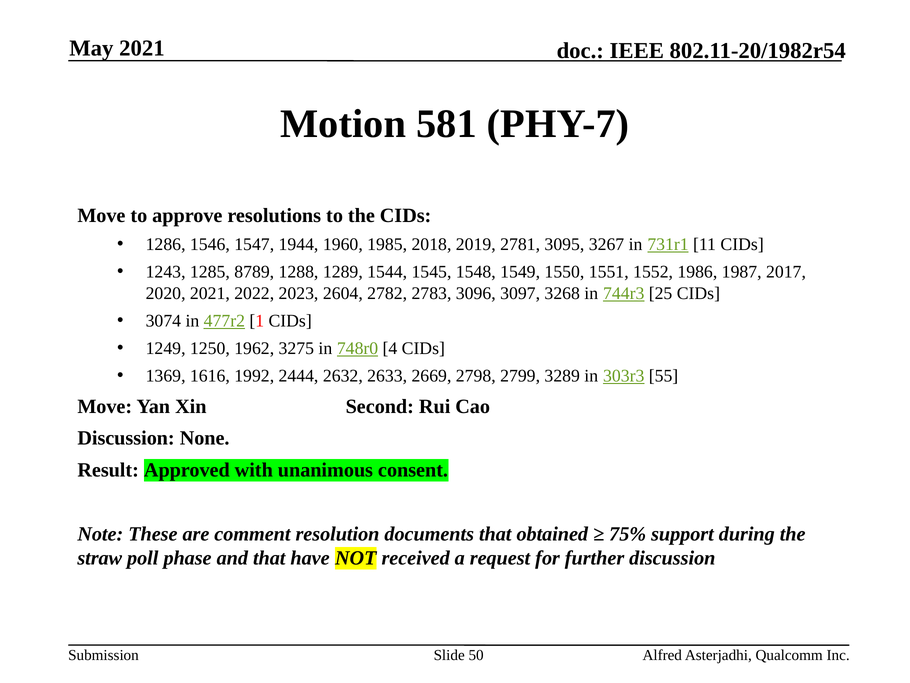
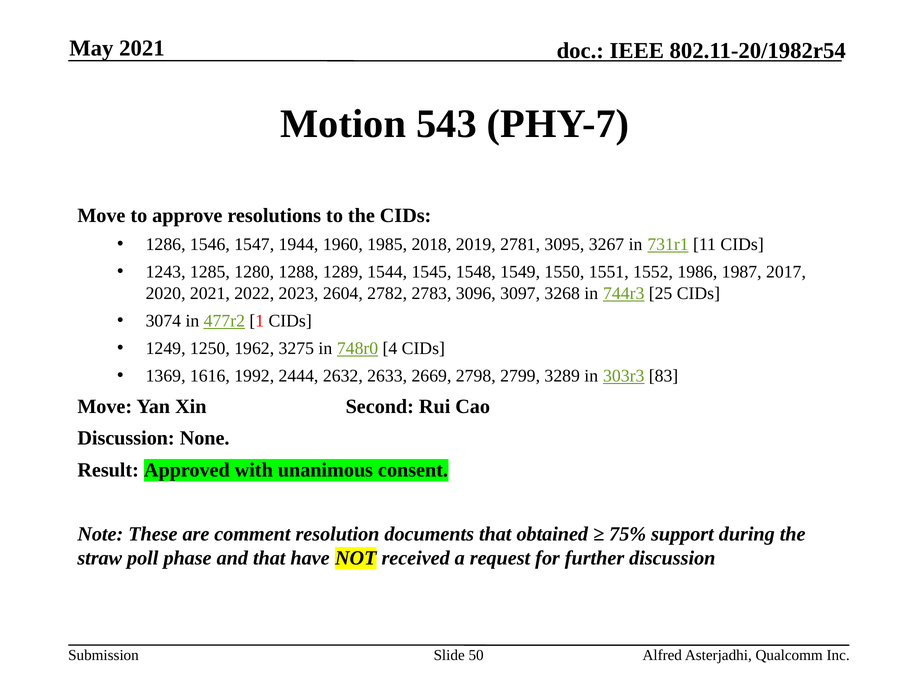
581: 581 -> 543 (446, 124)
8789: 8789 -> 1280 (254, 272)
55: 55 -> 83 (664, 376)
